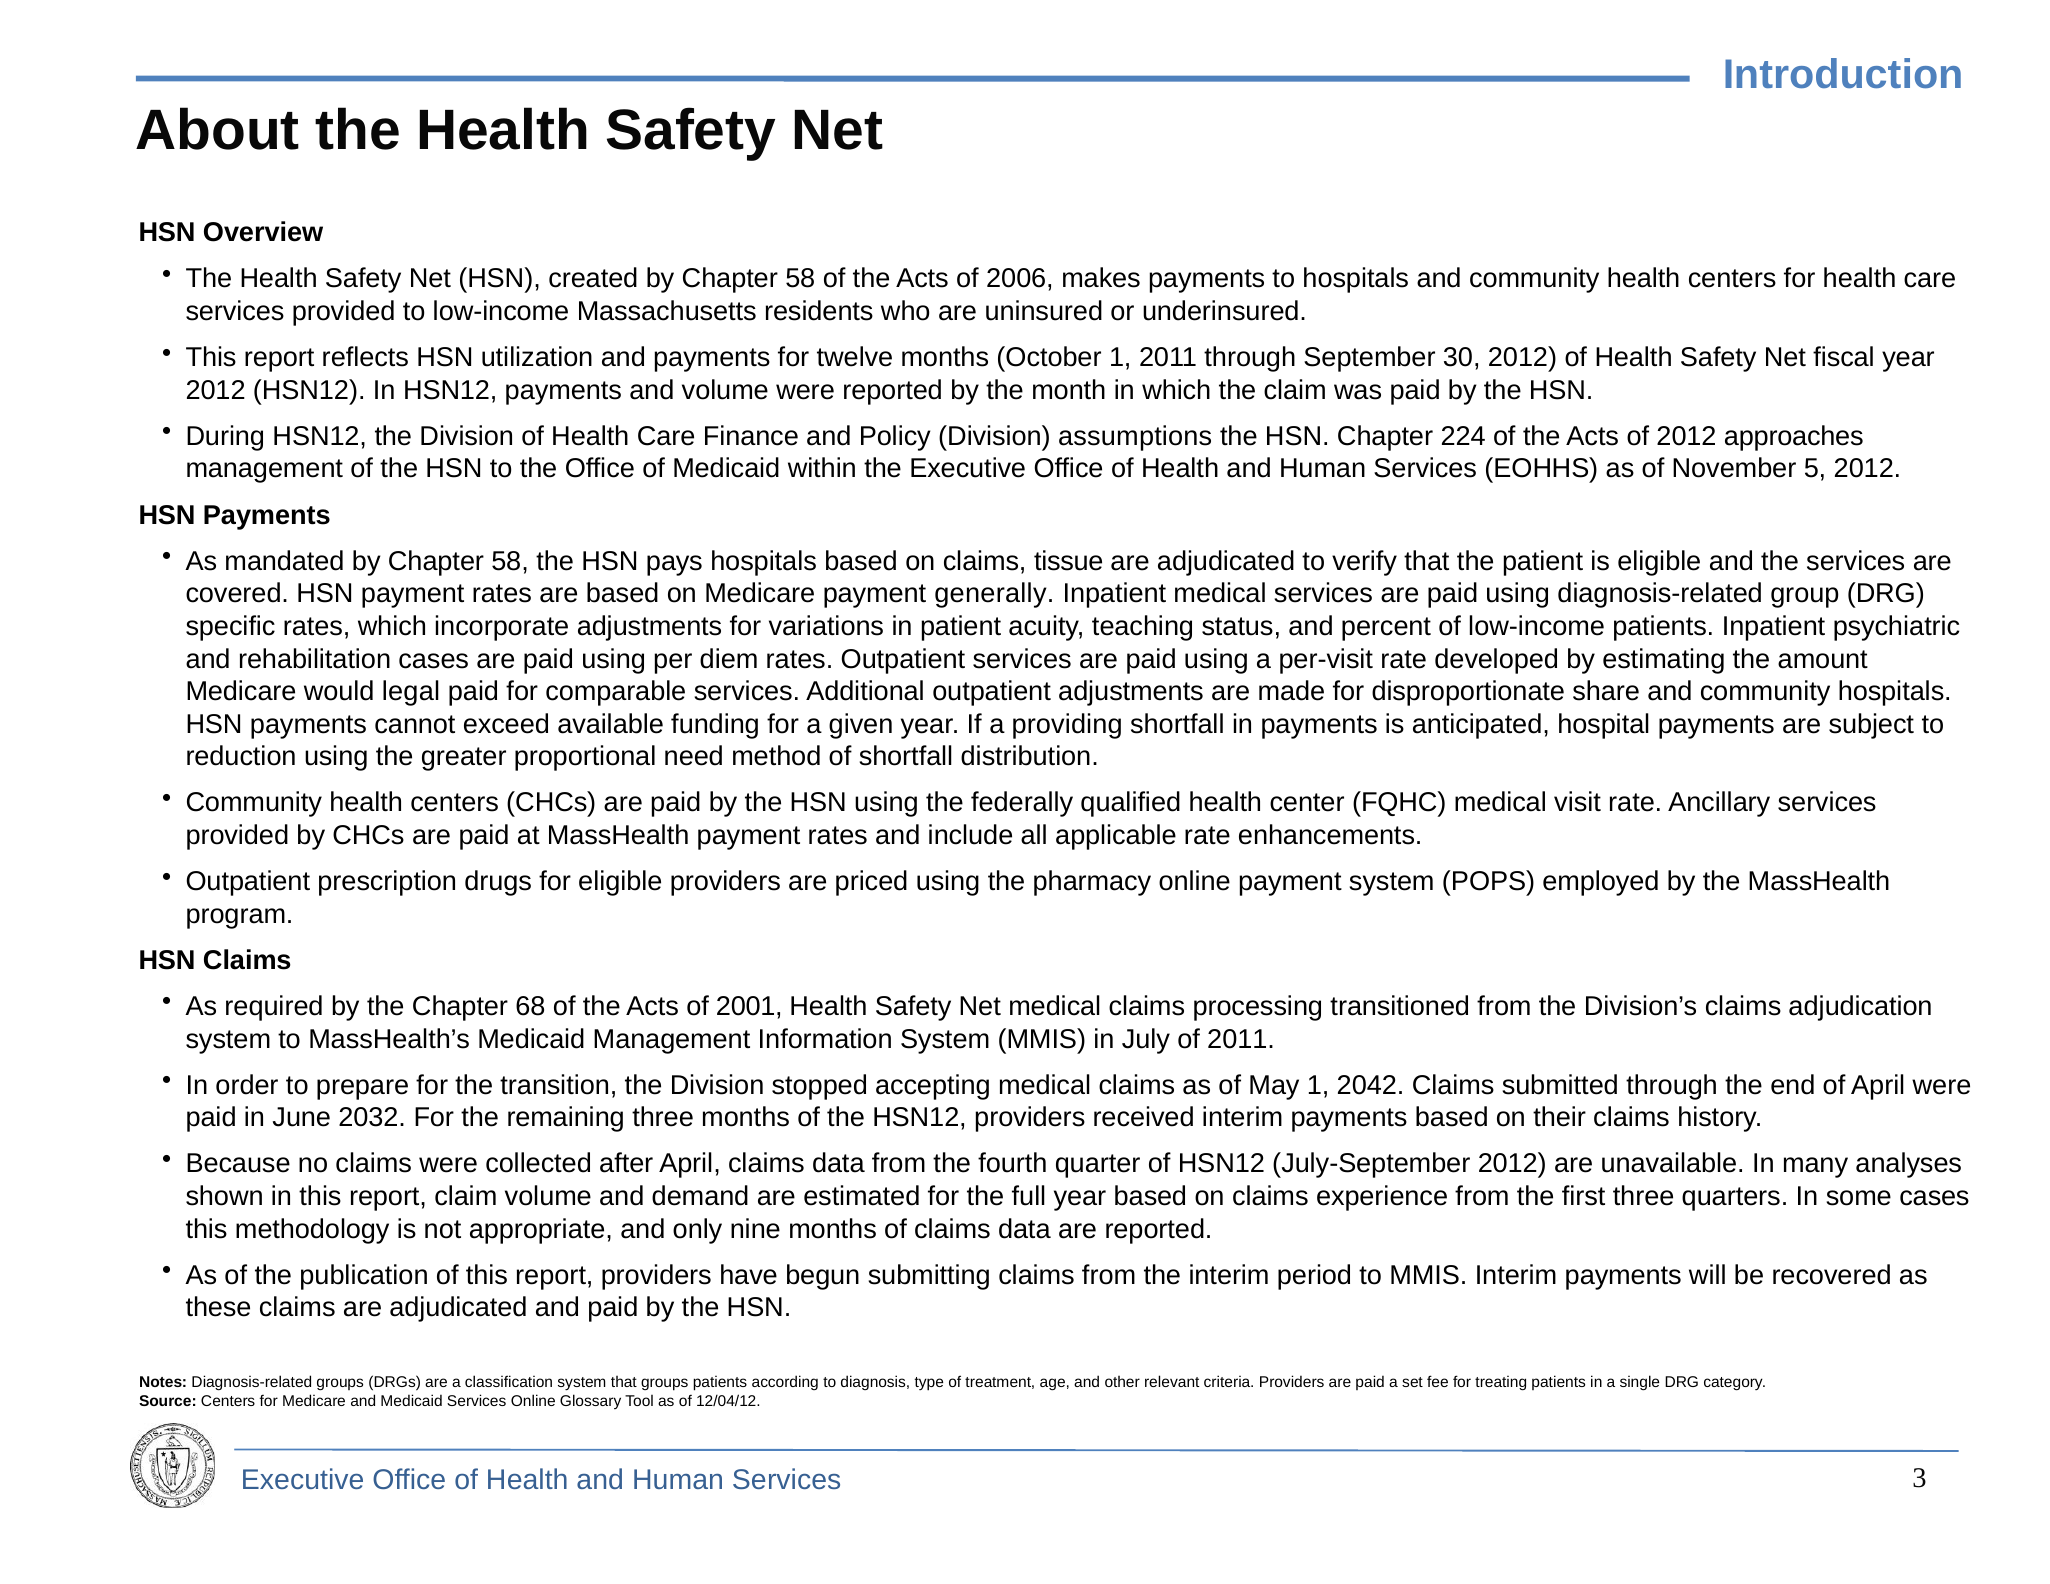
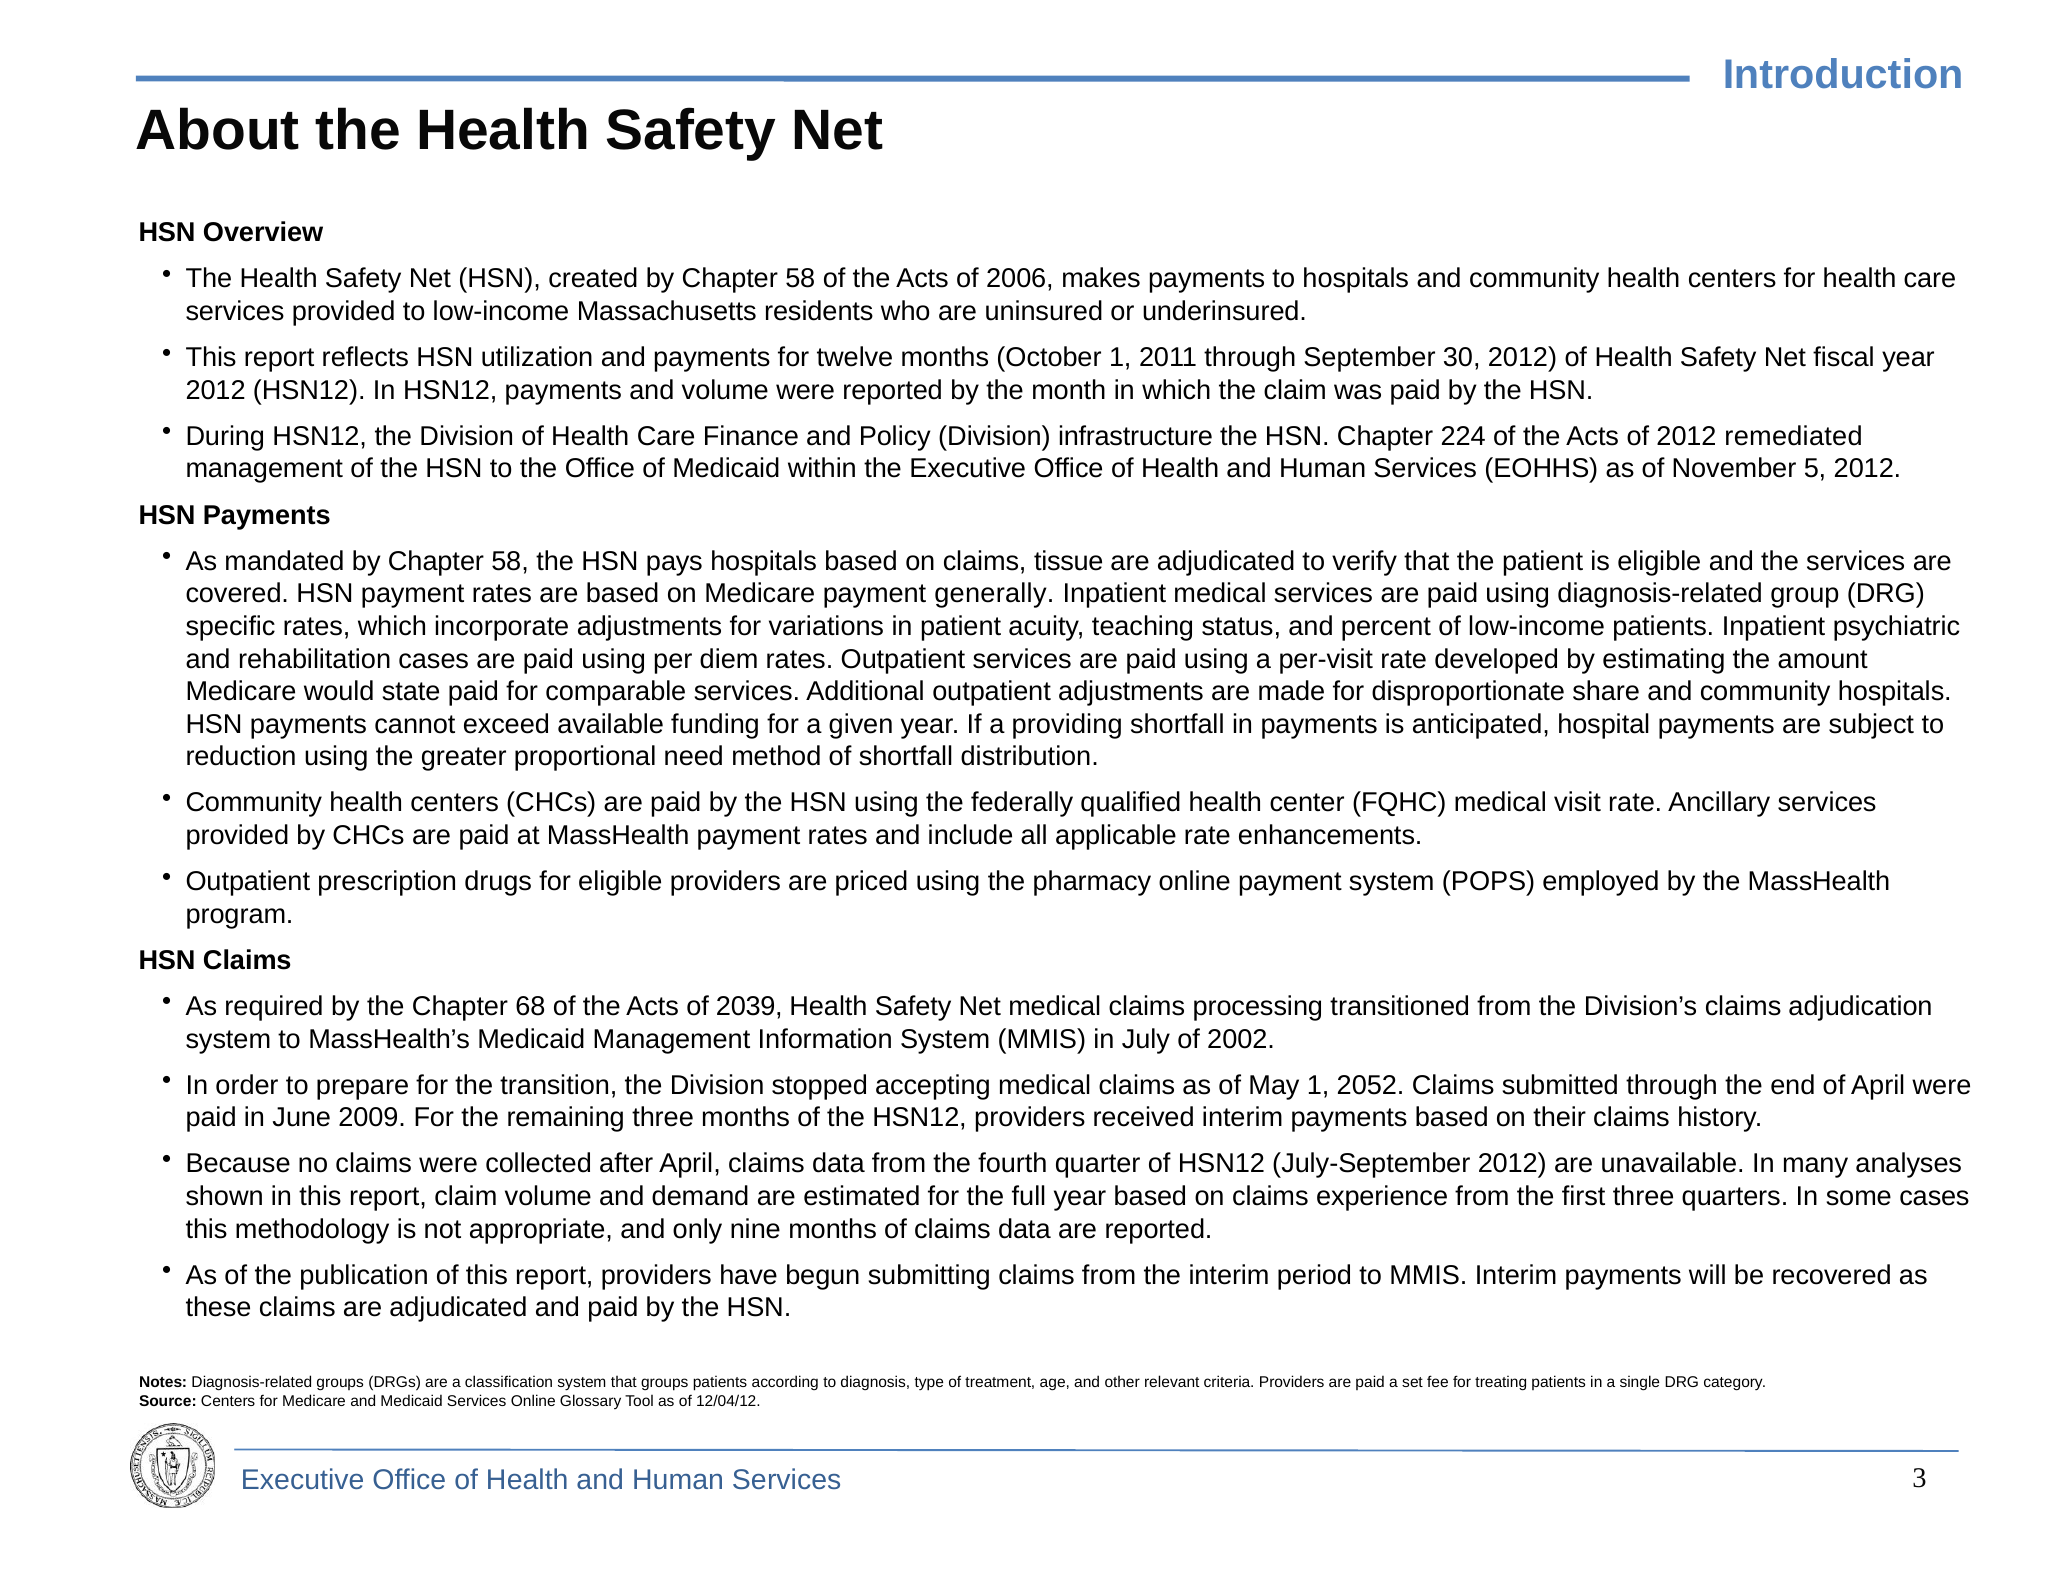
assumptions: assumptions -> infrastructure (1135, 436)
approaches: approaches -> remediated (1794, 436)
legal: legal -> state (411, 692)
2001: 2001 -> 2039 (749, 1007)
of 2011: 2011 -> 2002 (1241, 1039)
2042: 2042 -> 2052 (1371, 1085)
2032: 2032 -> 2009 (372, 1118)
